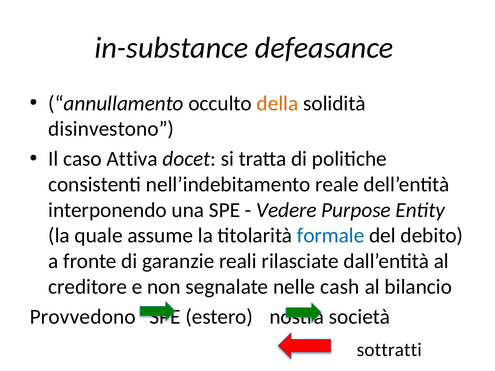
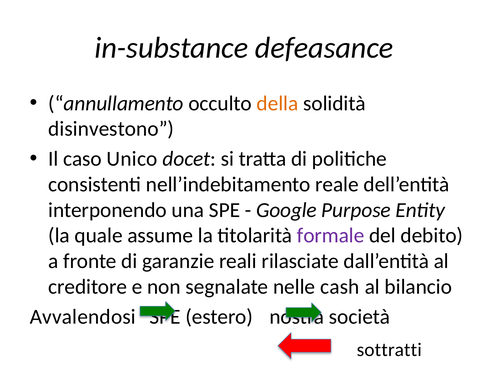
Attiva: Attiva -> Unico (132, 159)
Vedere: Vedere -> Google (286, 210)
formale colour: blue -> purple (331, 236)
Provvedono: Provvedono -> Avvalendosi (83, 317)
